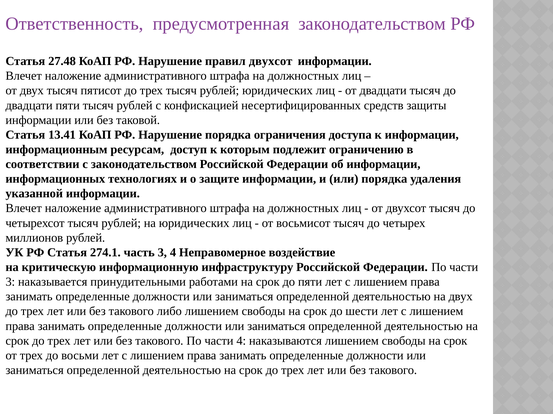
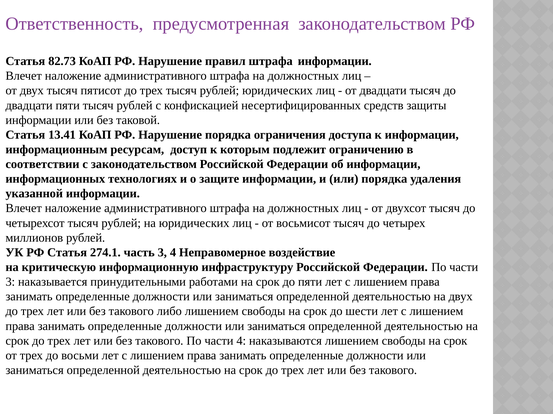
27.48: 27.48 -> 82.73 (62, 61)
правил двухсот: двухсот -> штрафа (271, 61)
